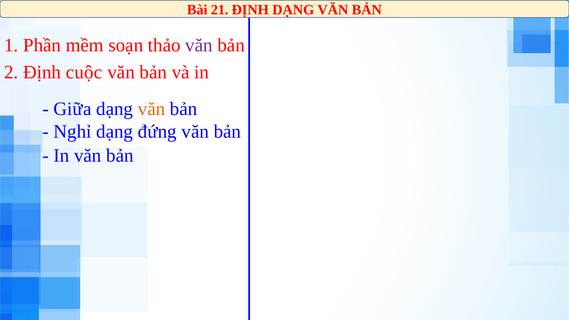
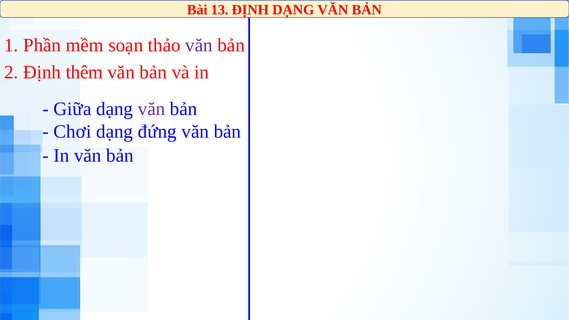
21: 21 -> 13 (220, 10)
cuộc: cuộc -> thêm (84, 72)
văn colour: orange -> purple (152, 109)
Nghỉ: Nghỉ -> Chơi (72, 132)
